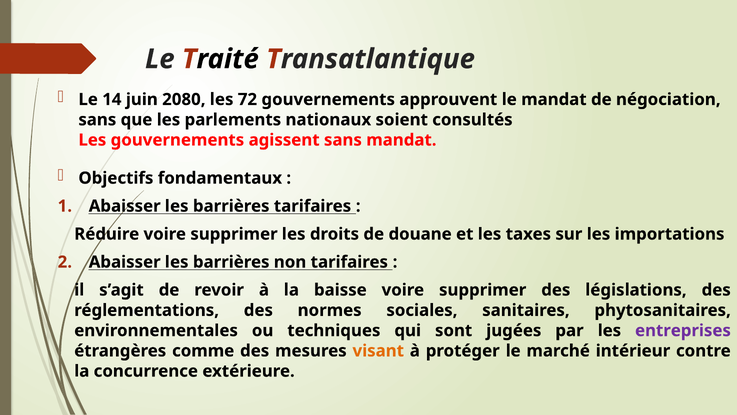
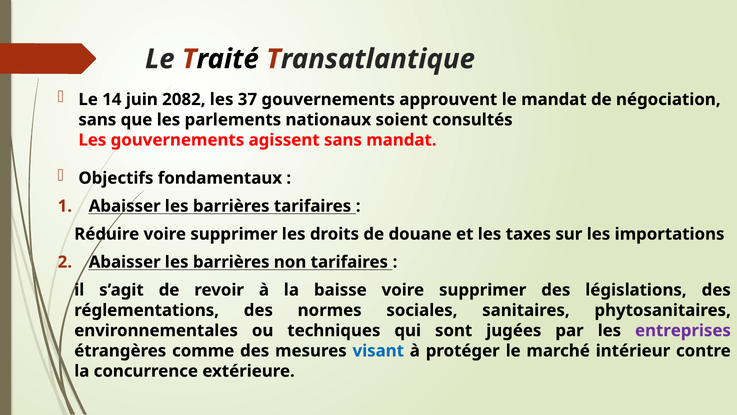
2080: 2080 -> 2082 (184, 99)
72: 72 -> 37 (247, 99)
visant colour: orange -> blue (378, 350)
